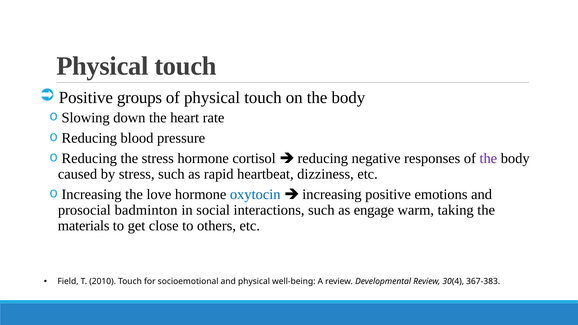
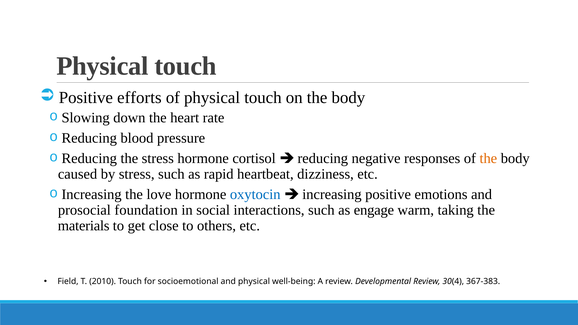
groups: groups -> efforts (139, 98)
the colour: purple -> orange (488, 158)
badminton: badminton -> foundation (146, 210)
